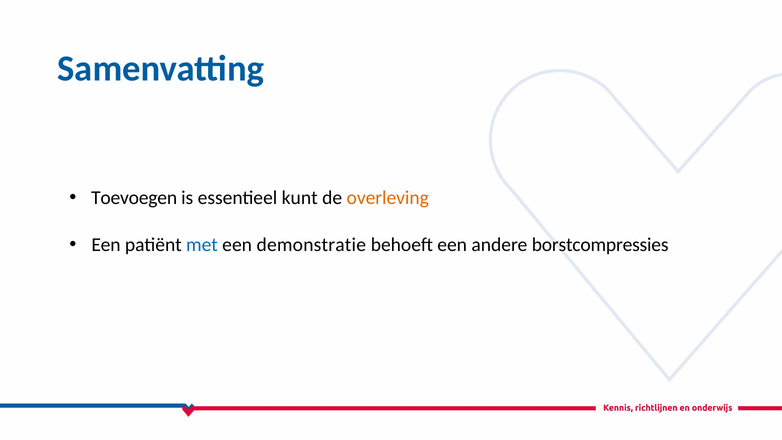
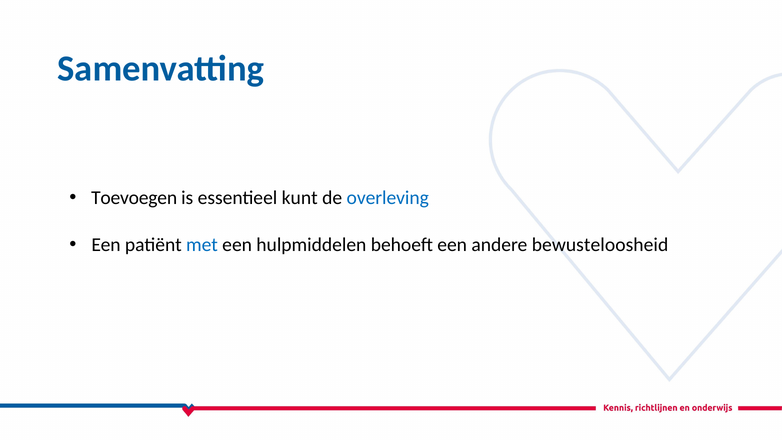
overleving colour: orange -> blue (388, 198)
demonstratie: demonstratie -> hulpmiddelen (311, 245)
borstcompressies: borstcompressies -> bewusteloosheid (600, 245)
